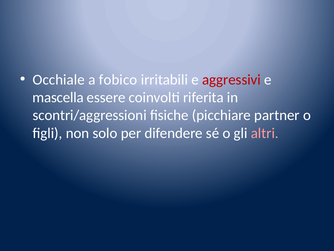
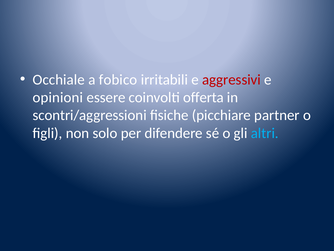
mascella: mascella -> opinioni (58, 97)
riferita: riferita -> offerta (203, 97)
altri colour: pink -> light blue (265, 133)
